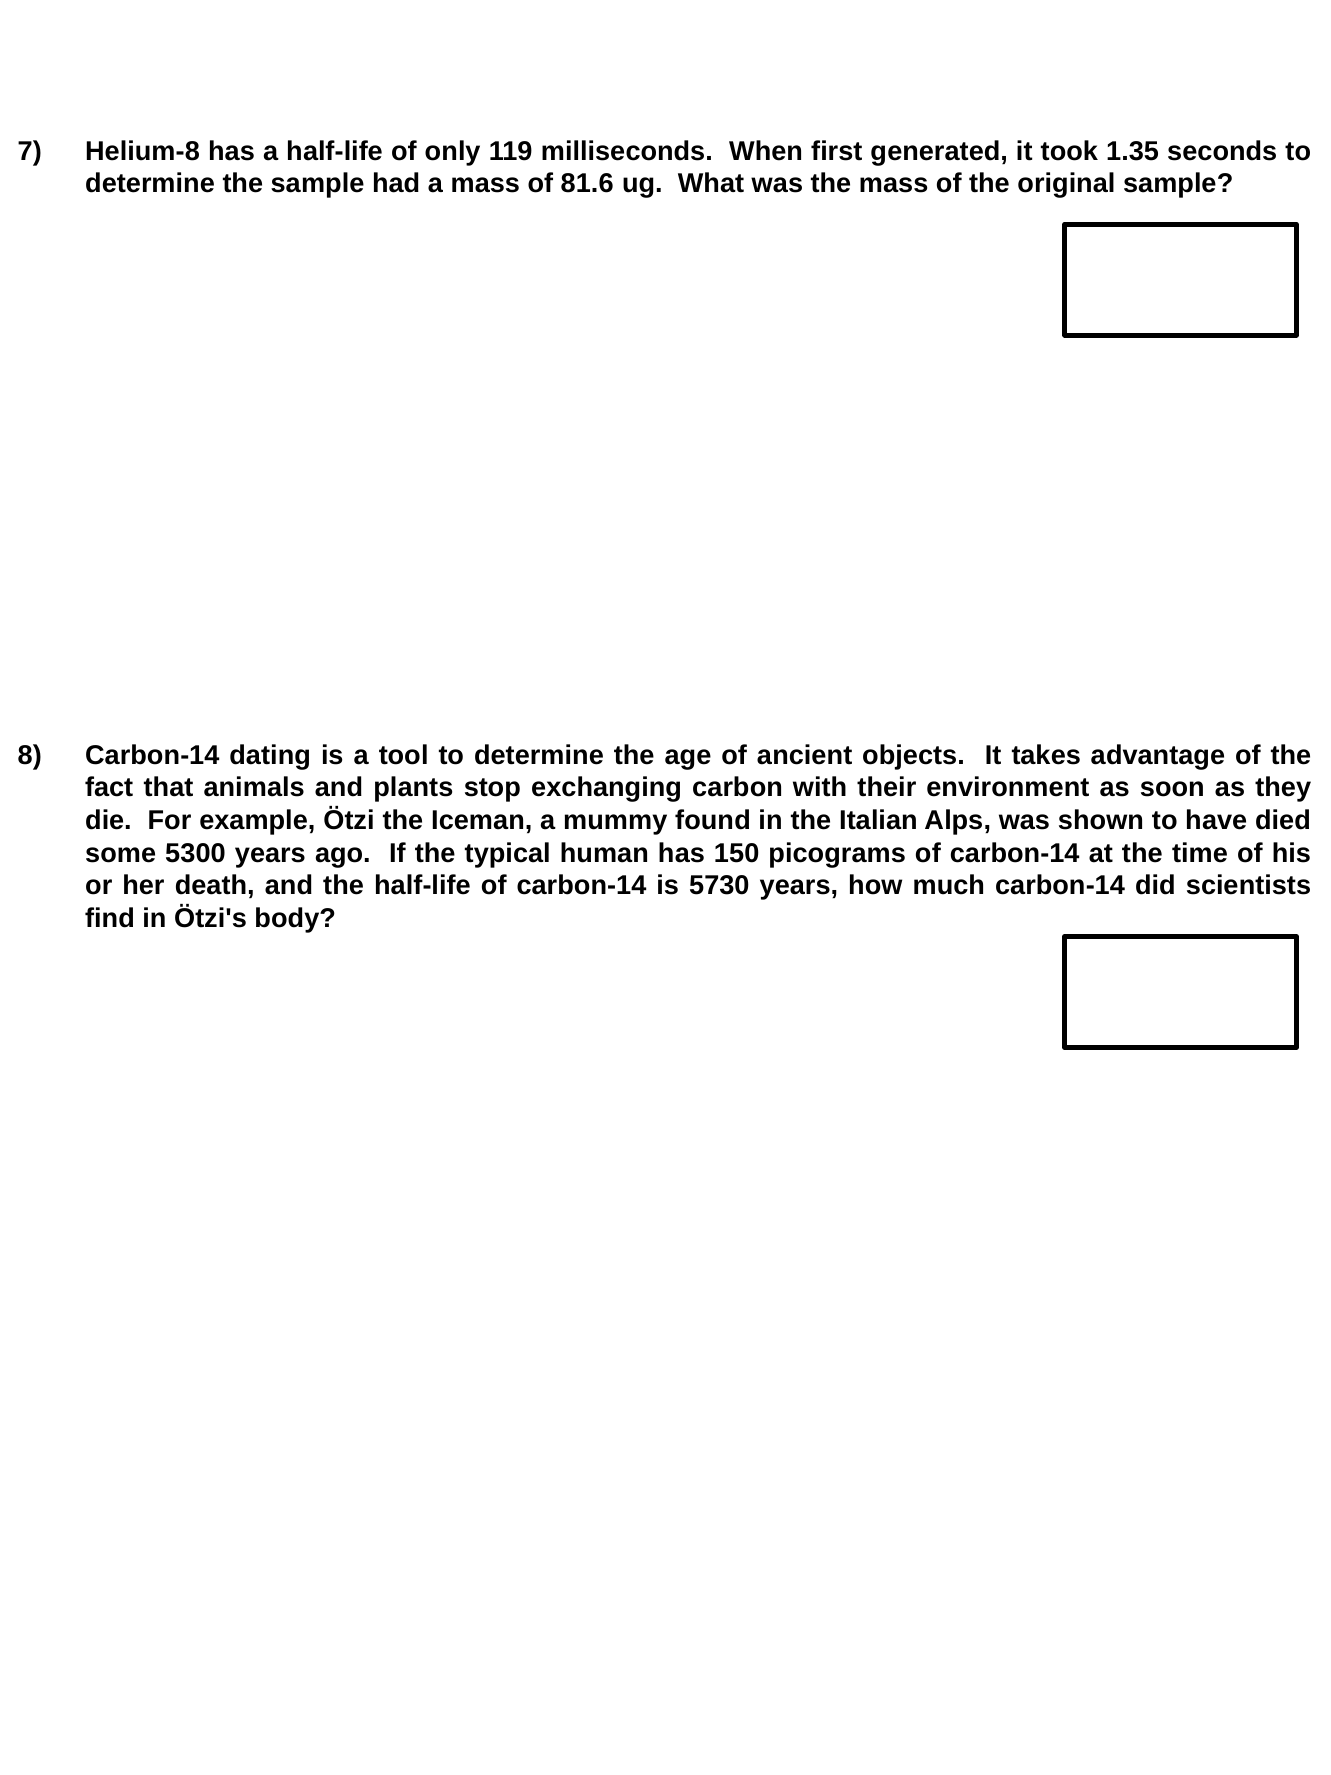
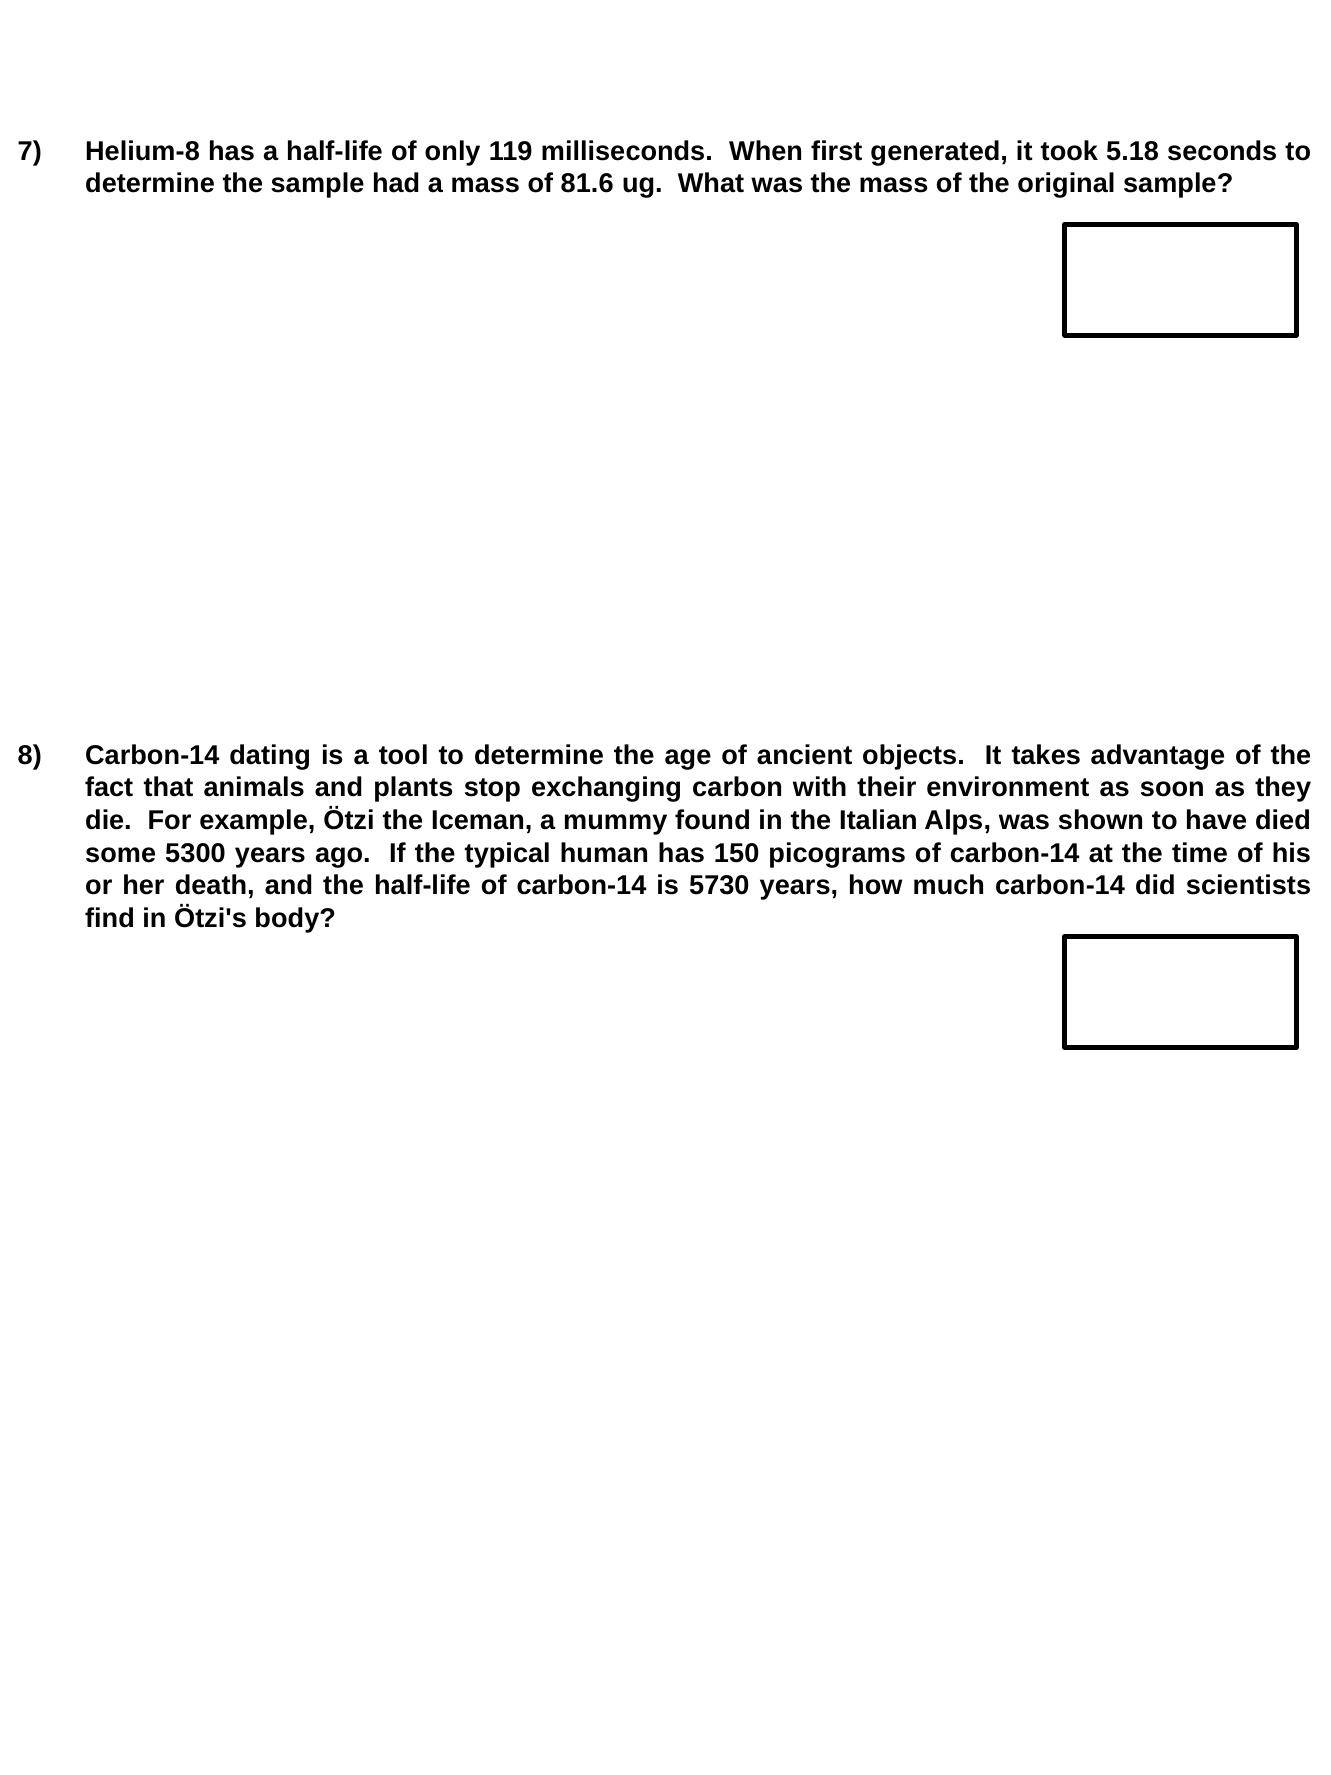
1.35: 1.35 -> 5.18 (1133, 151)
